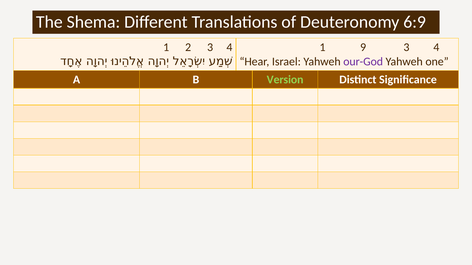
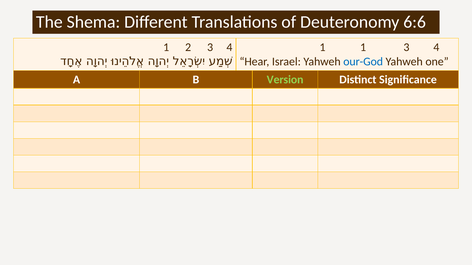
6:9: 6:9 -> 6:6 (415, 22)
1 9: 9 -> 1 (363, 47)
our-God colour: purple -> blue (363, 62)
